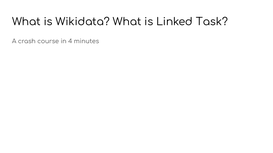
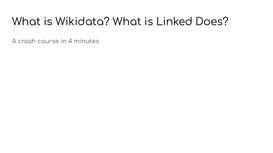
Task: Task -> Does (212, 22)
